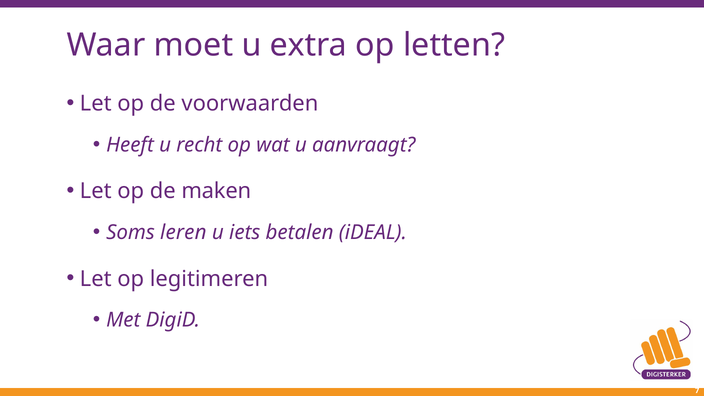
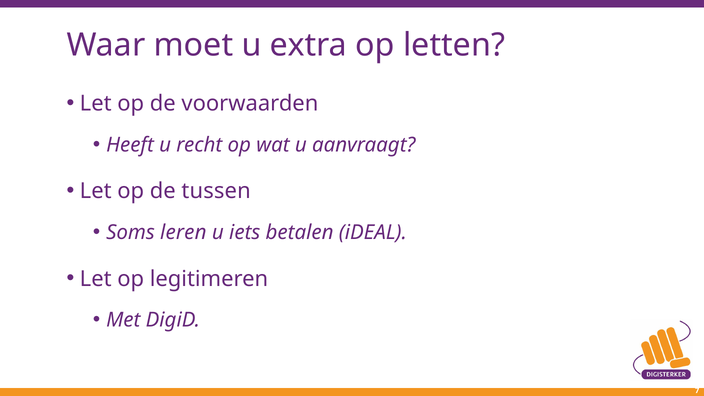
maken: maken -> tussen (216, 191)
